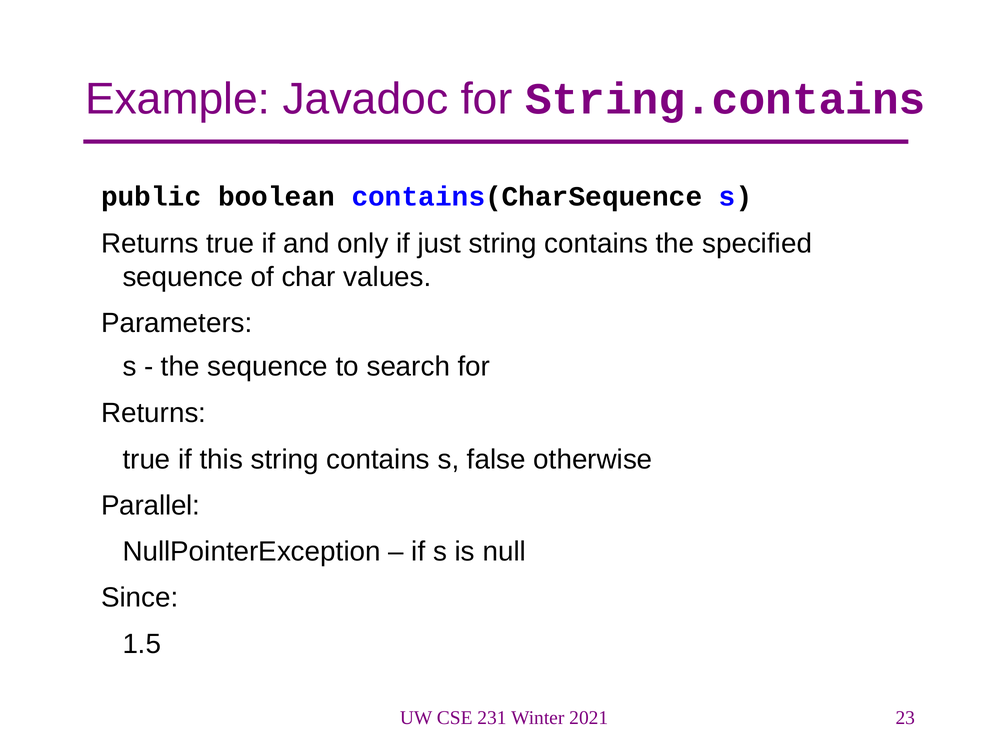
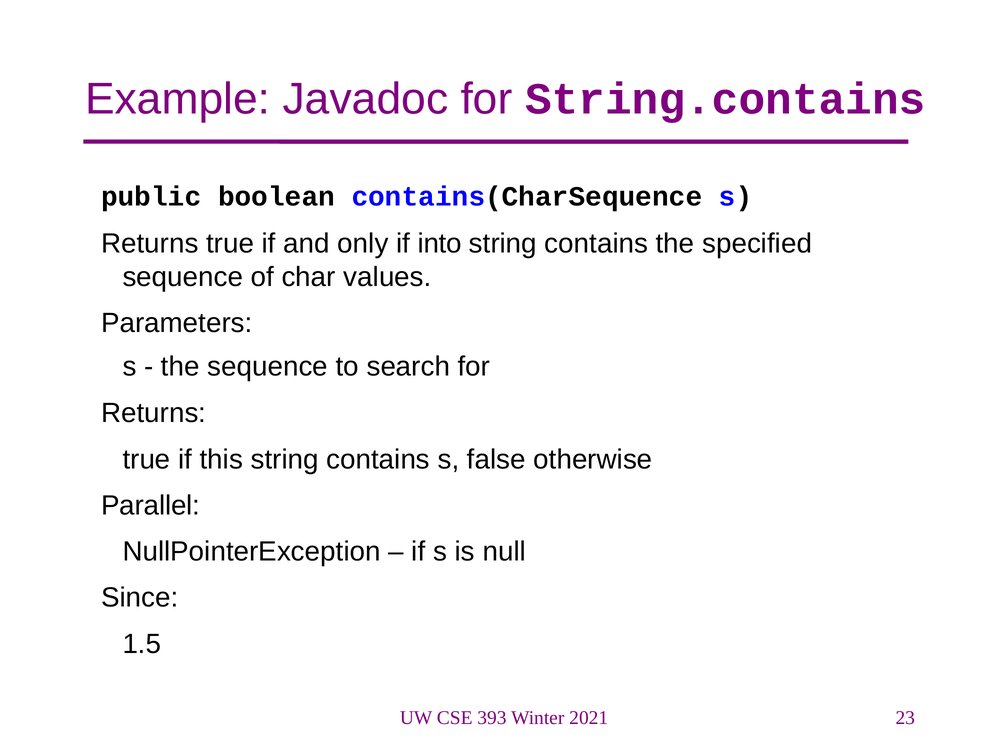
just: just -> into (440, 244)
231: 231 -> 393 (492, 718)
